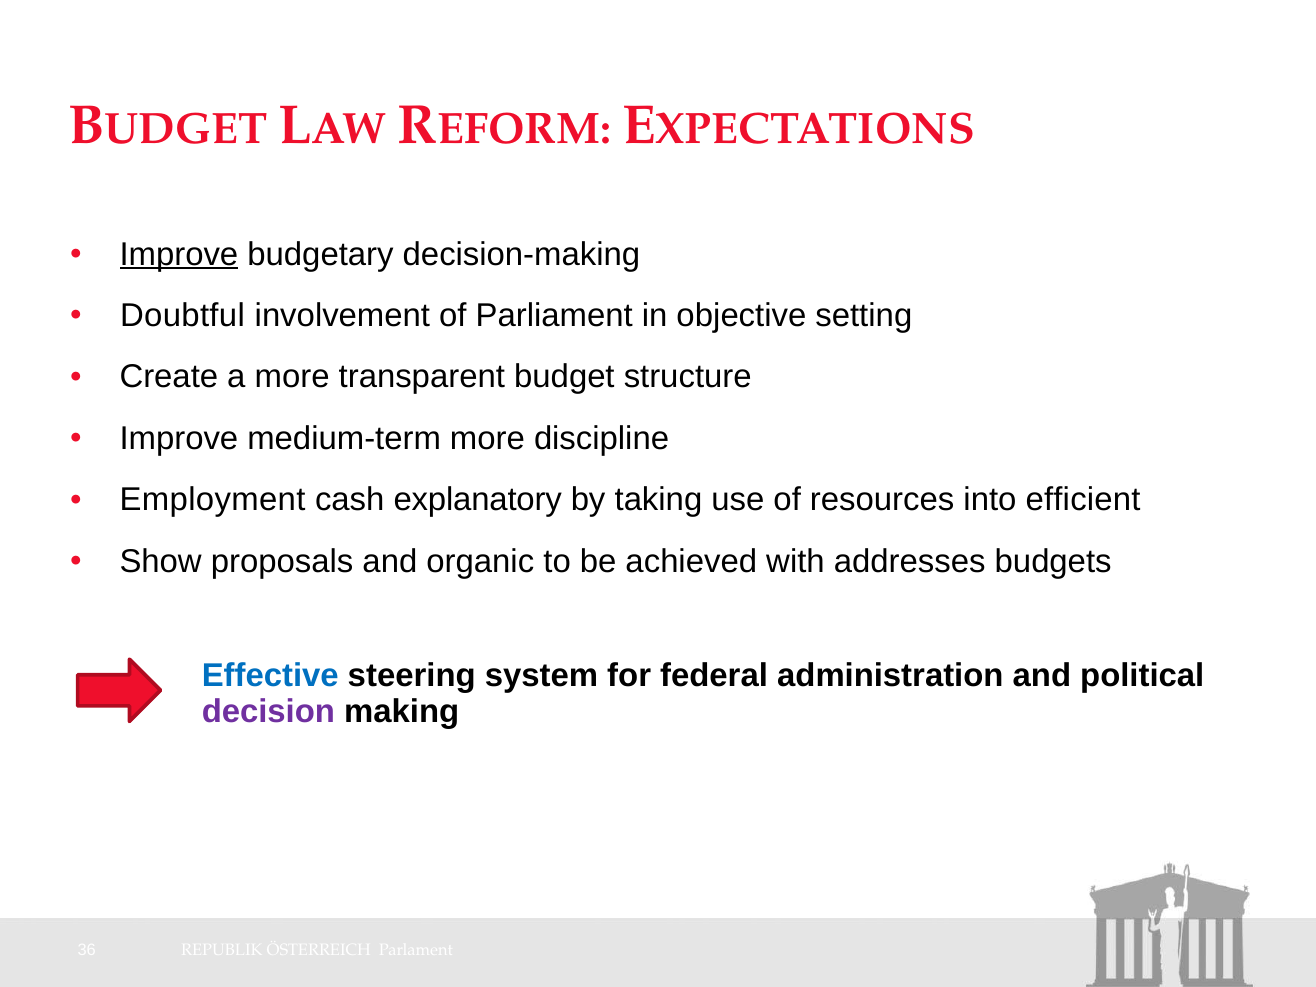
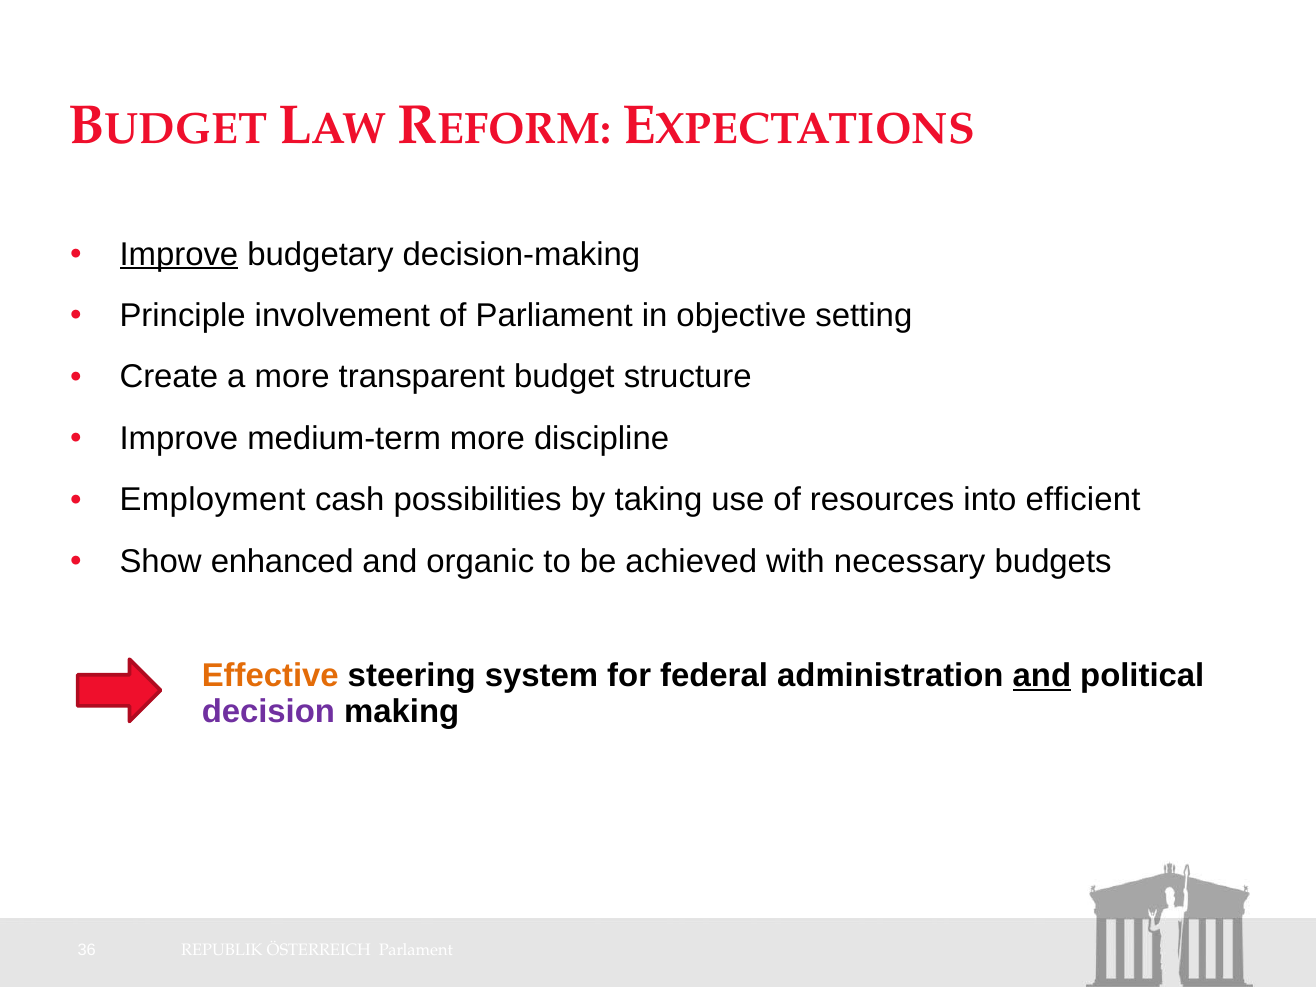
Doubtful: Doubtful -> Principle (183, 316)
explanatory: explanatory -> possibilities (478, 500)
proposals: proposals -> enhanced (282, 561)
addresses: addresses -> necessary (910, 561)
Effective colour: blue -> orange (270, 676)
and underline: none -> present (1042, 676)
